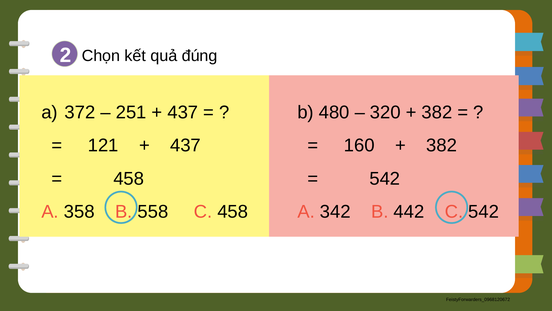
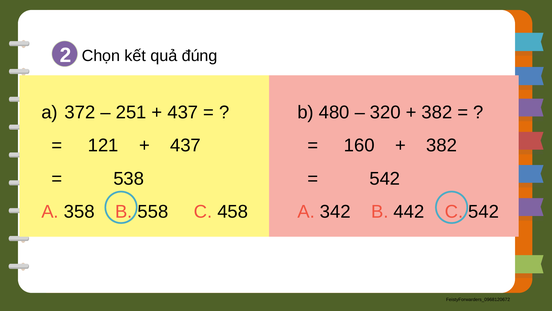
458: 458 -> 538 (129, 178)
